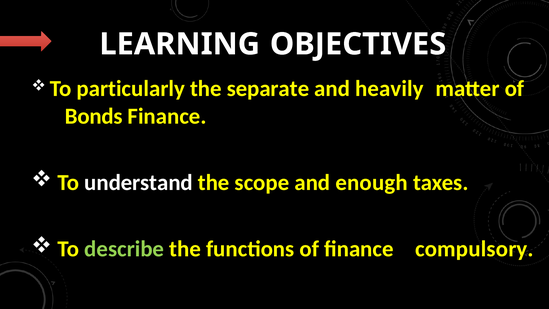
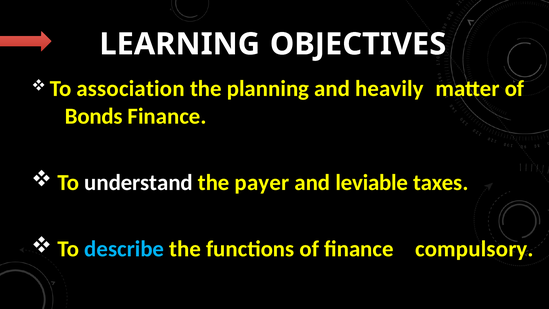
particularly: particularly -> association (131, 89)
separate: separate -> planning (268, 89)
scope: scope -> payer (262, 182)
enough: enough -> leviable (372, 182)
describe colour: light green -> light blue (124, 249)
